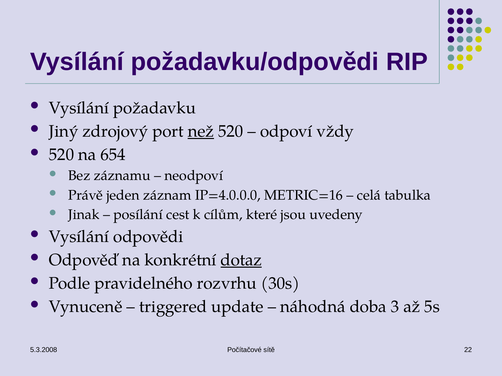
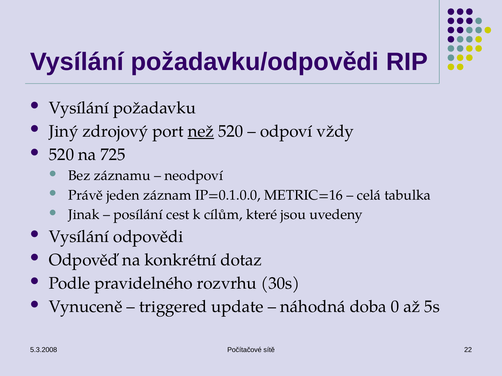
654: 654 -> 725 (113, 155)
IP=4.0.0.0: IP=4.0.0.0 -> IP=0.1.0.0 (228, 195)
dotaz underline: present -> none (241, 260)
3: 3 -> 0 (395, 307)
